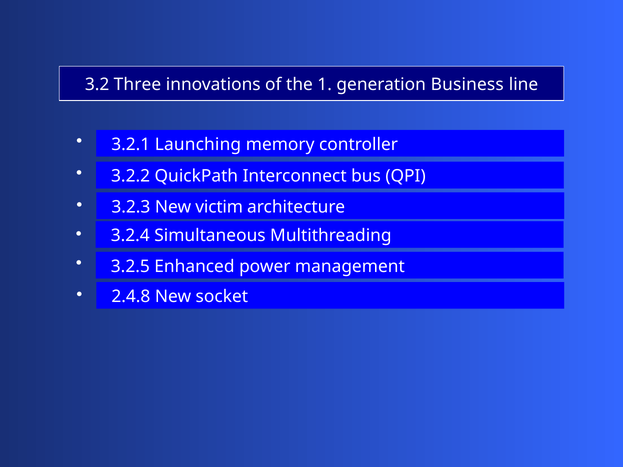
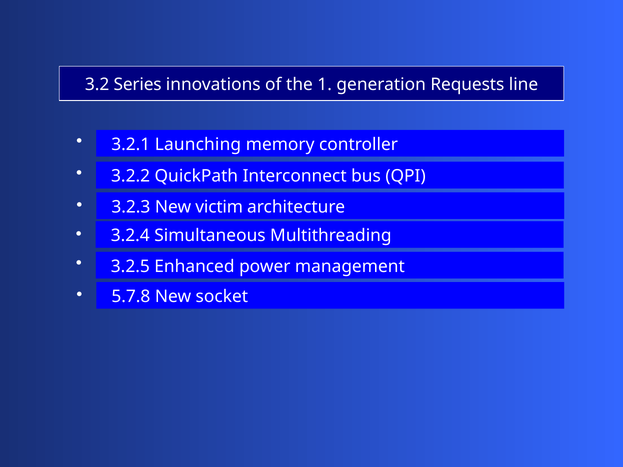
Three: Three -> Series (138, 85)
Business: Business -> Requests (467, 85)
2.4.8: 2.4.8 -> 5.7.8 (131, 297)
